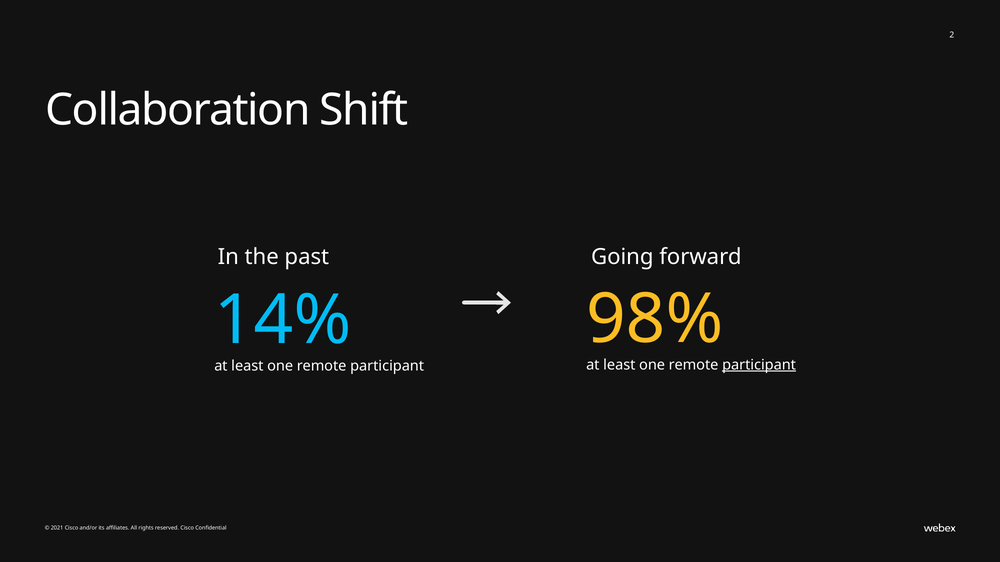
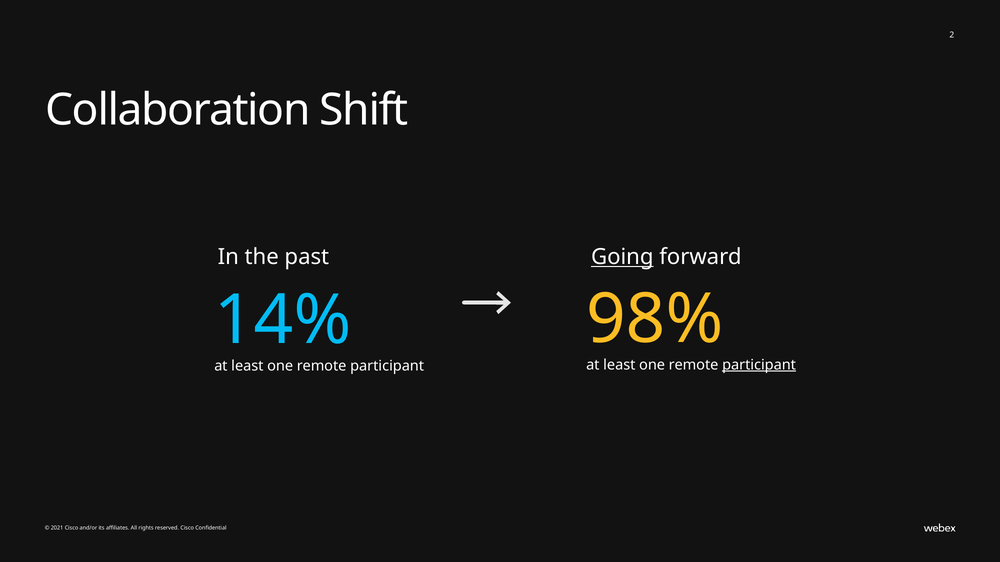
Going underline: none -> present (622, 257)
